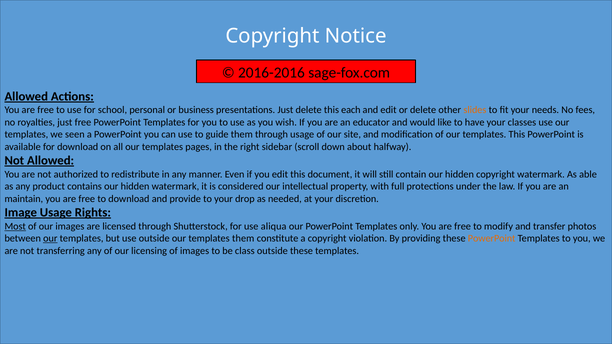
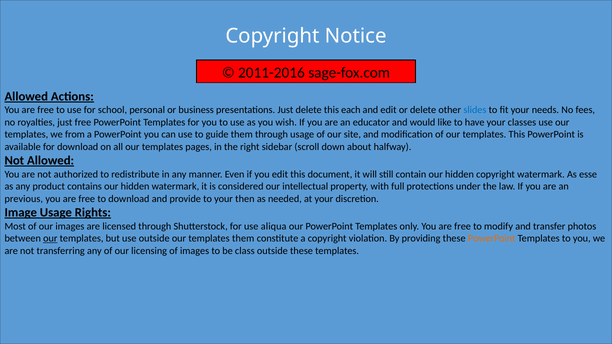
2016-2016: 2016-2016 -> 2011-2016 (271, 73)
slides colour: orange -> blue (475, 110)
seen: seen -> from (75, 135)
able: able -> esse (588, 174)
maintain: maintain -> previous (24, 199)
drop: drop -> then (245, 199)
Most underline: present -> none (15, 226)
